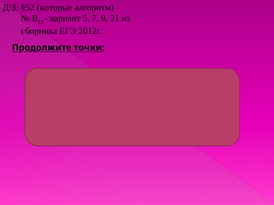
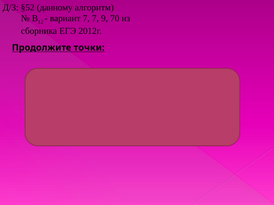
которые: которые -> данному (55, 7)
вариант 5: 5 -> 7 (86, 18)
21: 21 -> 70 (115, 18)
